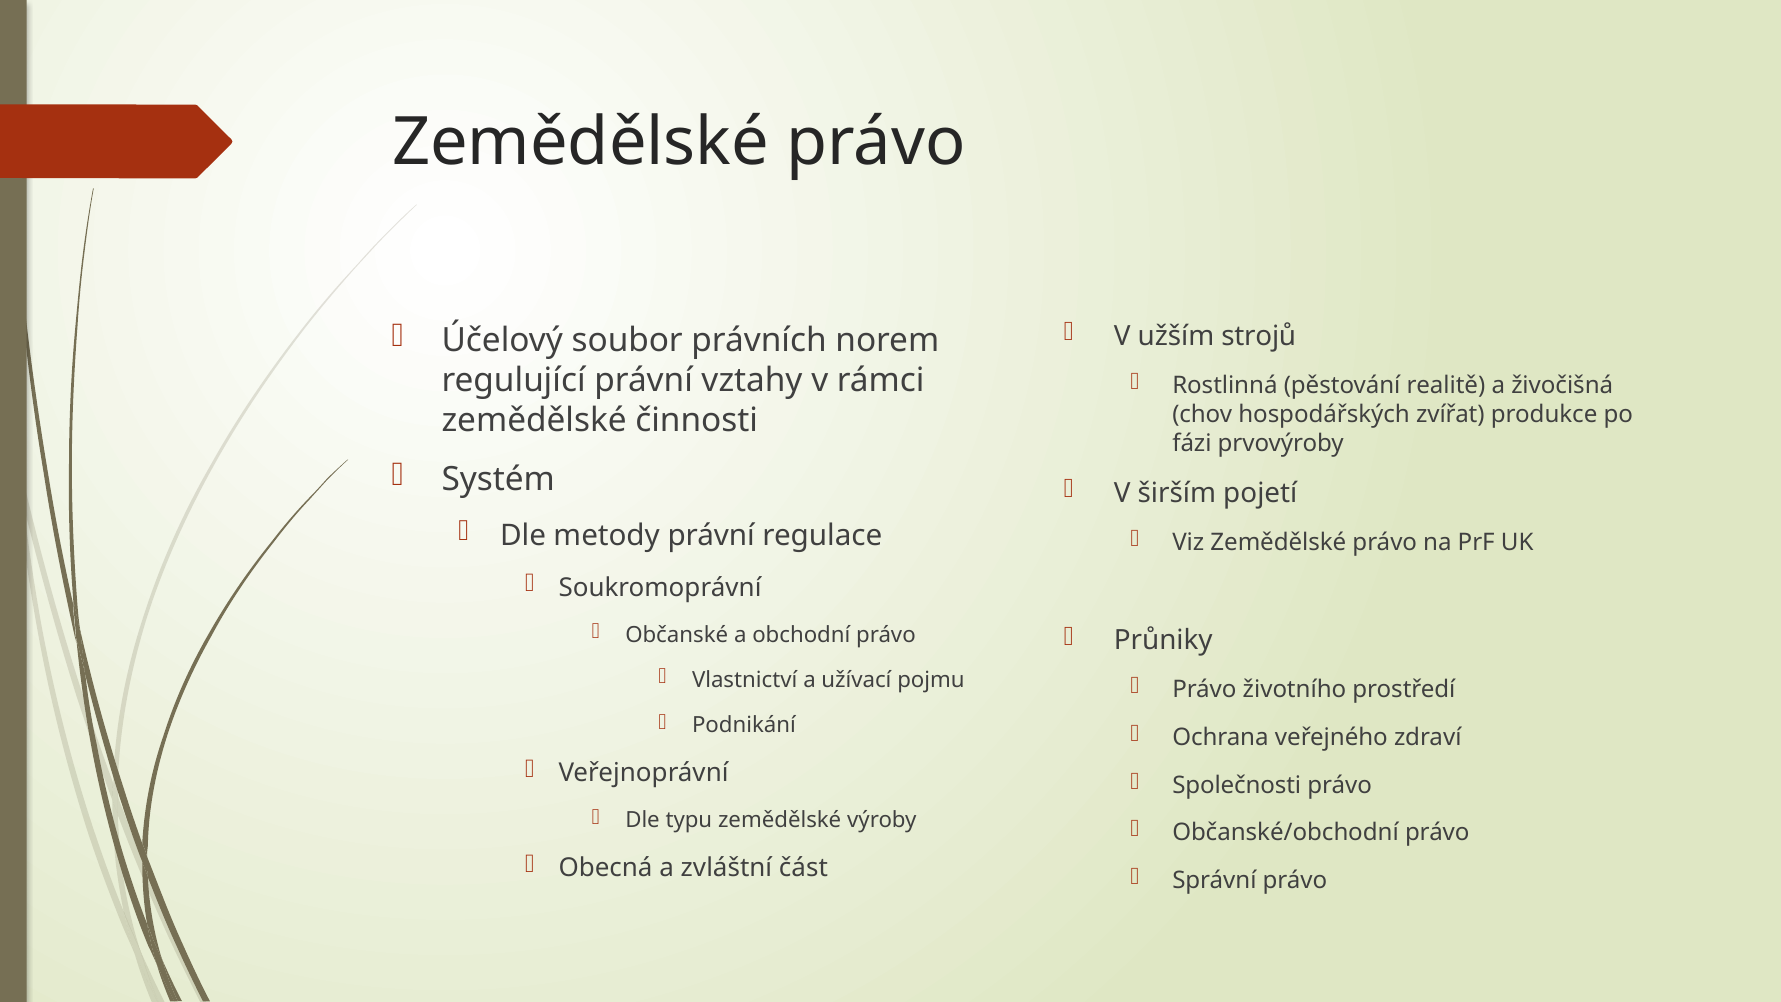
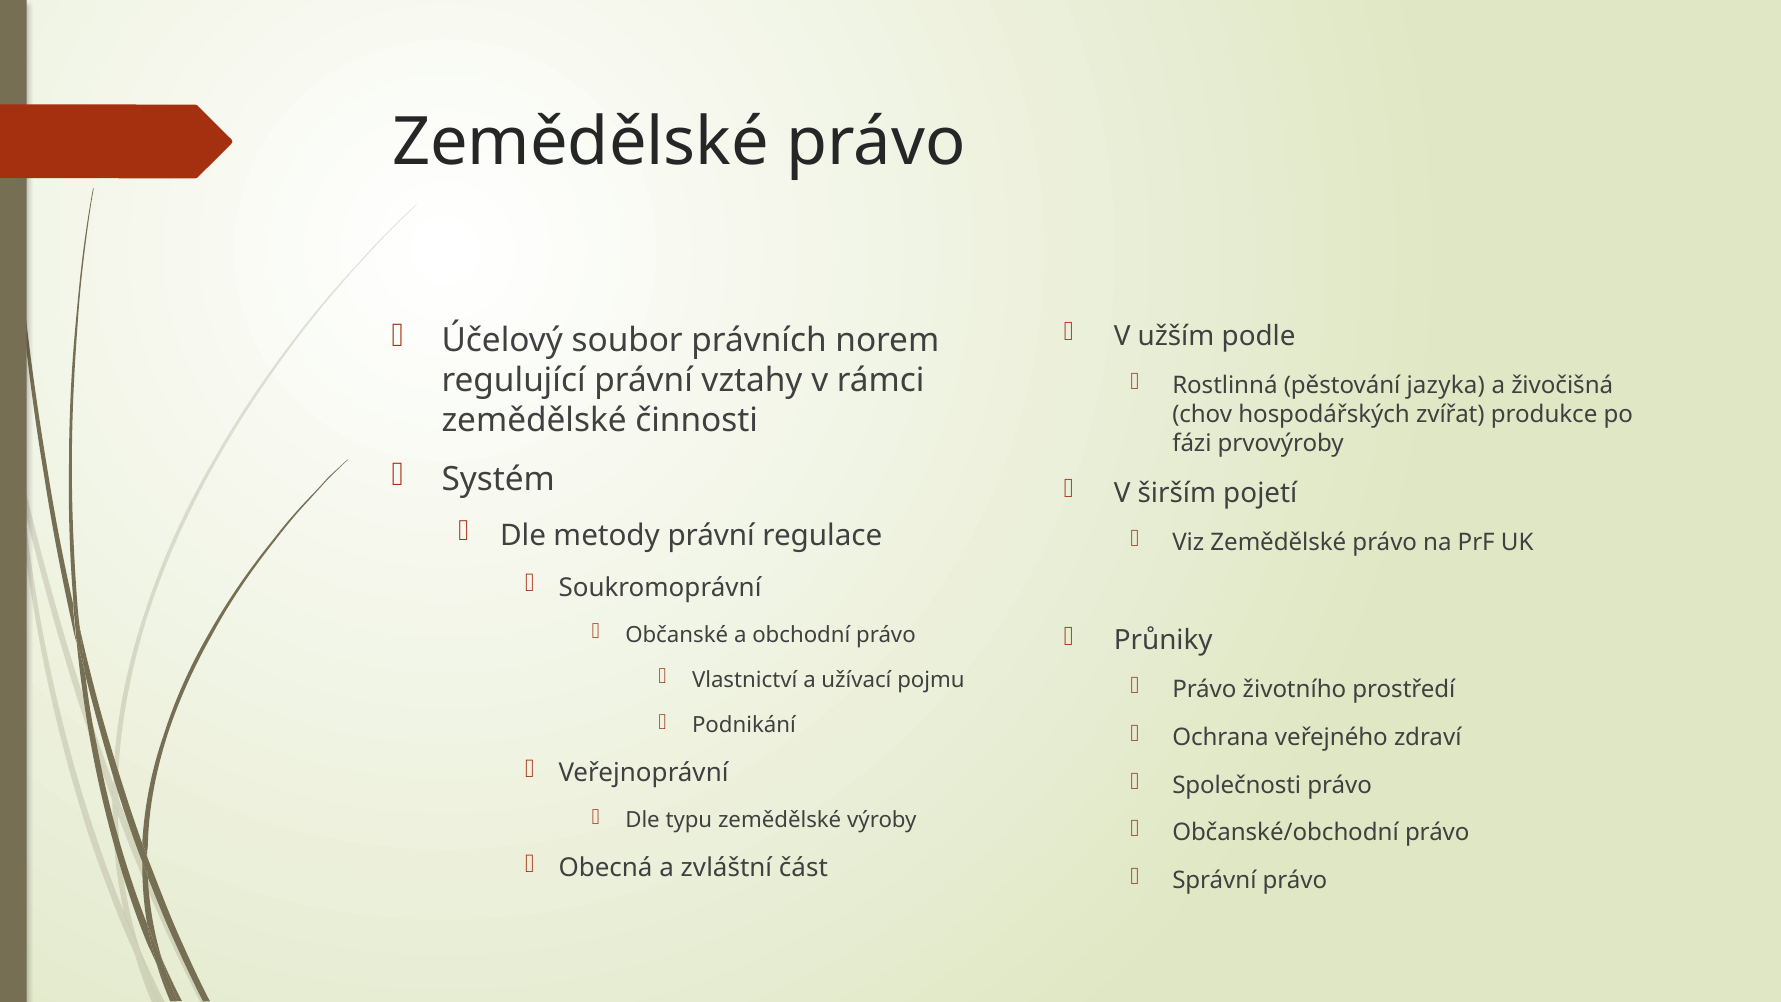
strojů: strojů -> podle (1259, 336)
realitě: realitě -> jazyka (1446, 385)
